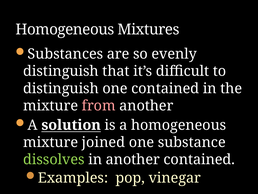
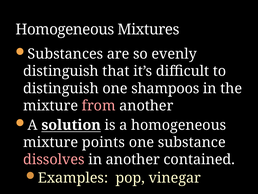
one contained: contained -> shampoos (165, 88)
joined: joined -> points (103, 142)
dissolves colour: light green -> pink (54, 159)
